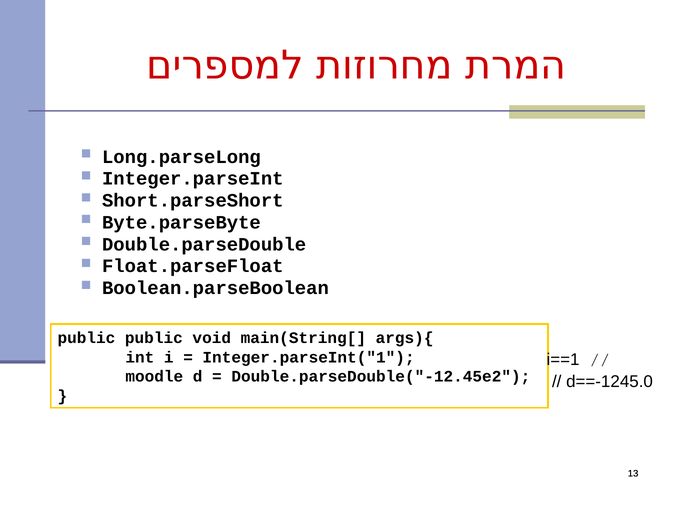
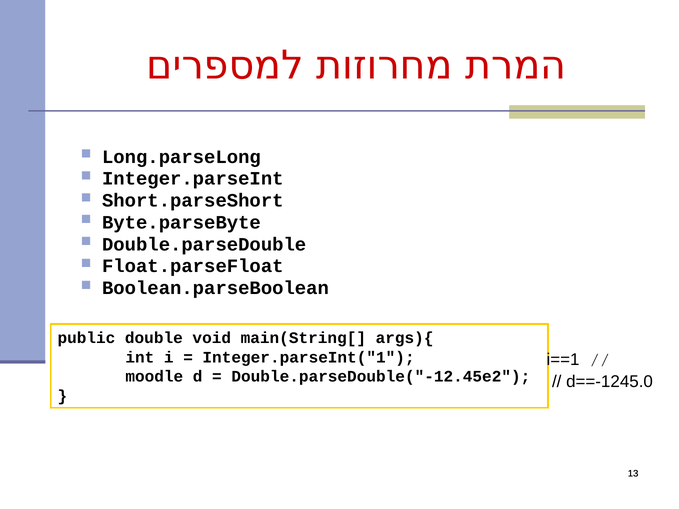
public public: public -> double (154, 338)
